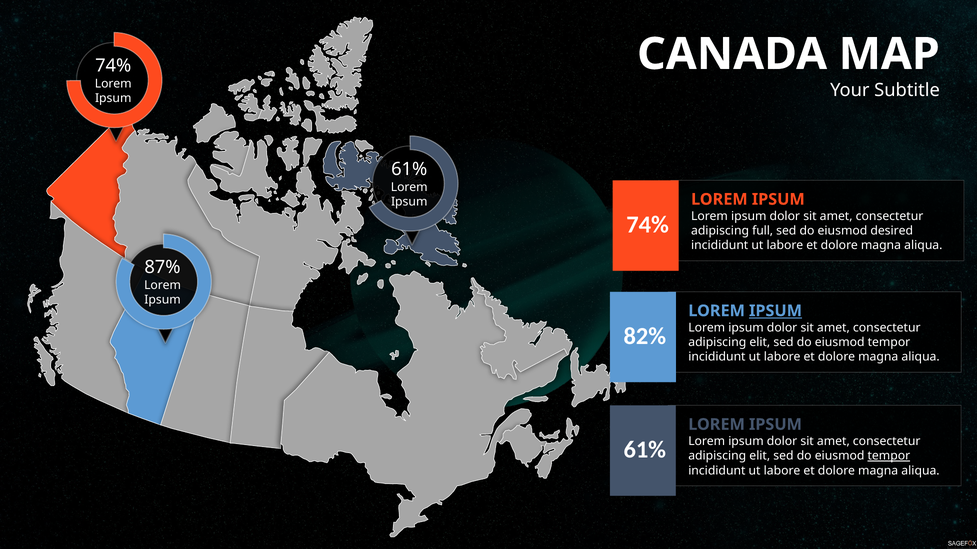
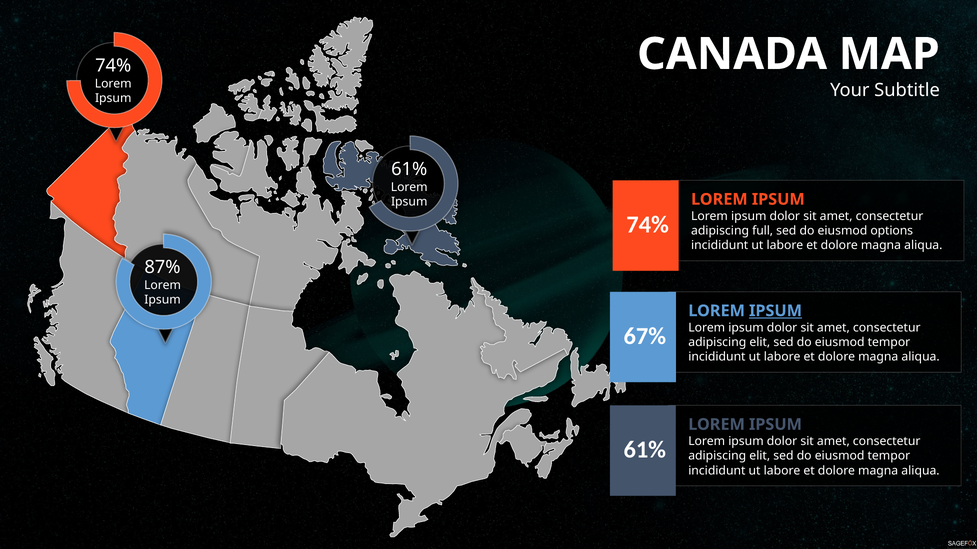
desired: desired -> options (892, 231)
82%: 82% -> 67% (645, 337)
tempor underline: present -> none (889, 456)
